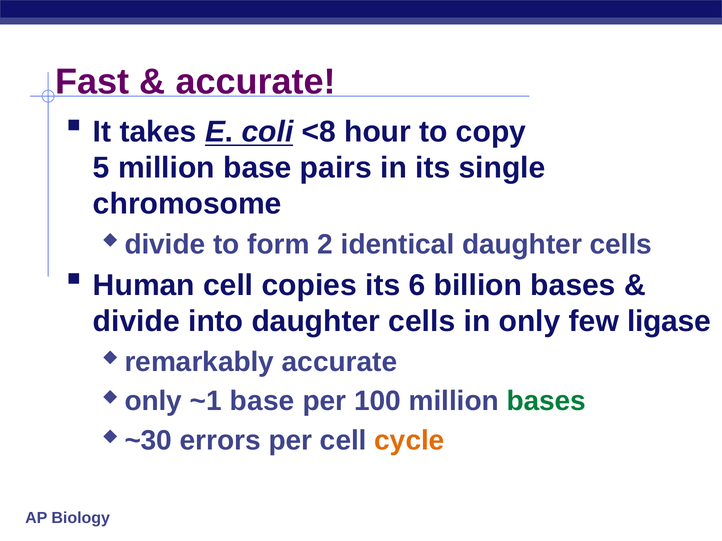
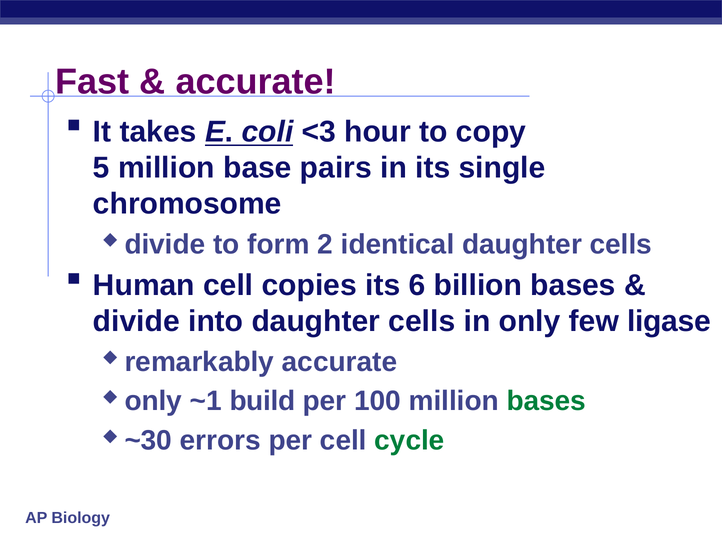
<8: <8 -> <3 (319, 132)
~1 base: base -> build (262, 402)
cycle colour: orange -> green (409, 441)
